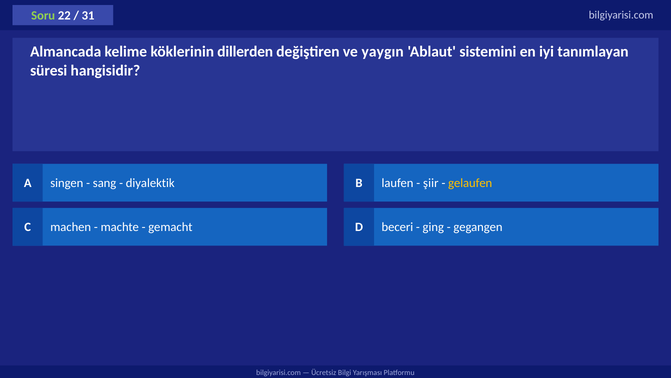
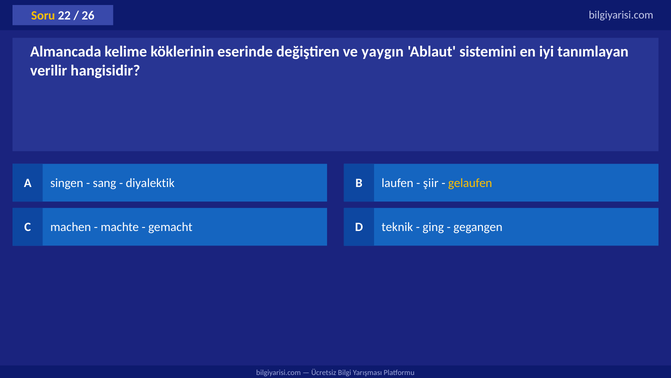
Soru colour: light green -> yellow (43, 15)
31: 31 -> 26 (88, 15)
dillerden: dillerden -> eserinde (245, 52)
süresi: süresi -> verilir (49, 70)
beceri: beceri -> teknik (397, 227)
